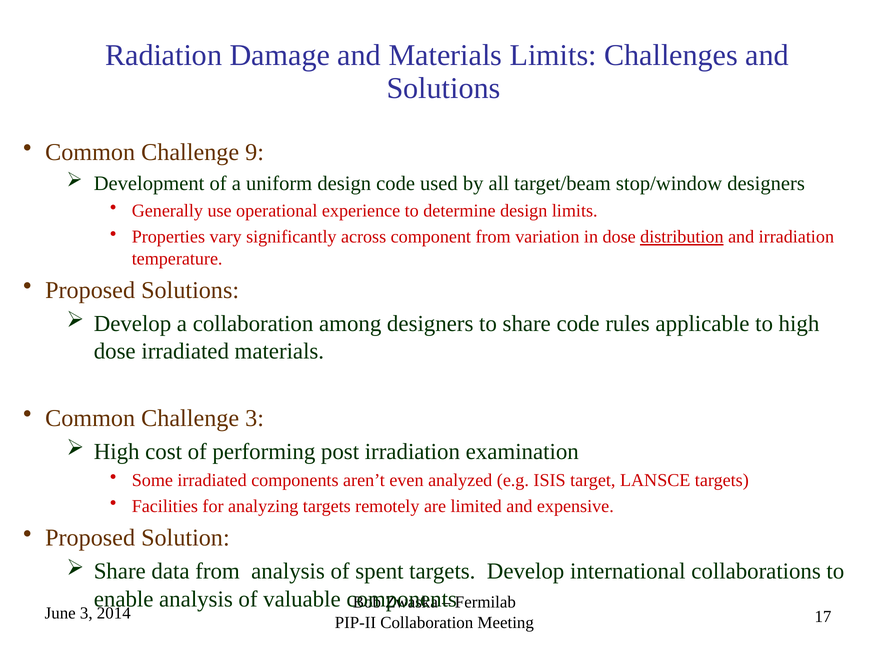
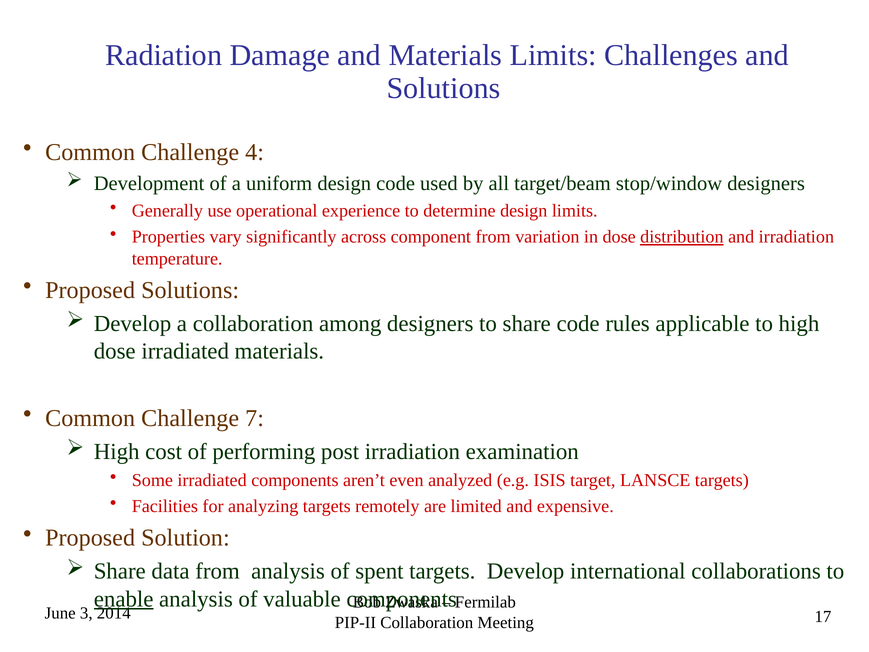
9: 9 -> 4 (255, 152)
Challenge 3: 3 -> 7 (255, 418)
enable underline: none -> present (124, 599)
